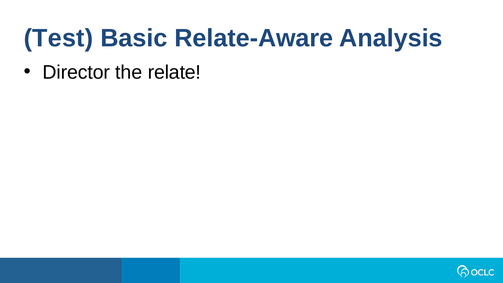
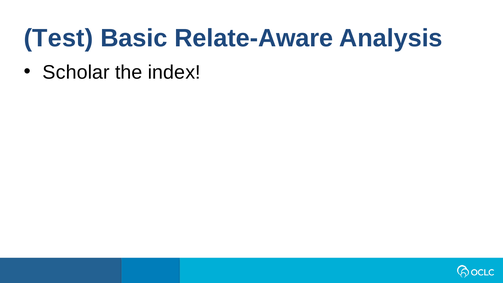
Director: Director -> Scholar (76, 72)
relate: relate -> index (174, 72)
